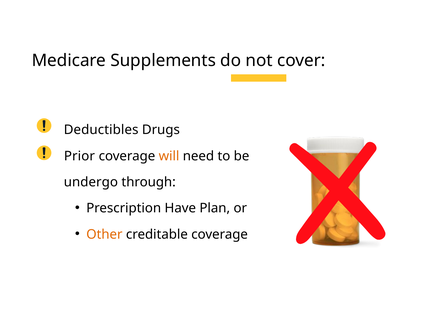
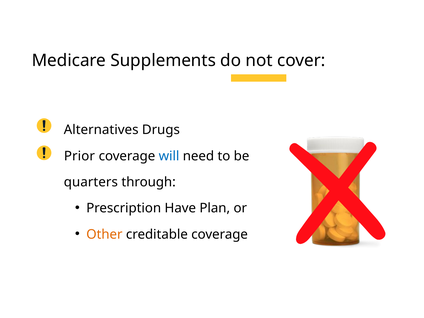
Deductibles: Deductibles -> Alternatives (101, 130)
will colour: orange -> blue (169, 156)
undergo: undergo -> quarters (91, 182)
